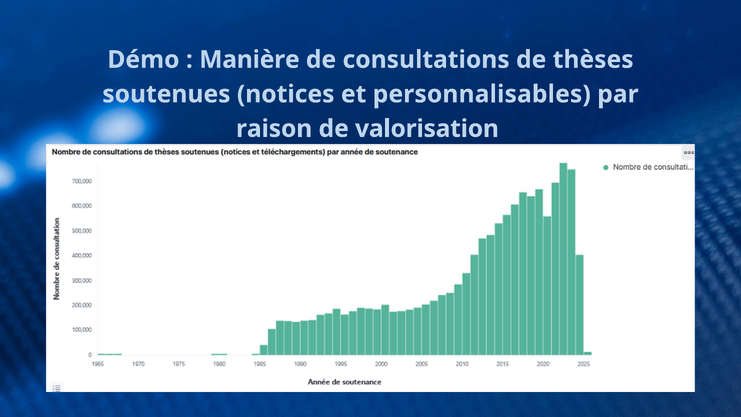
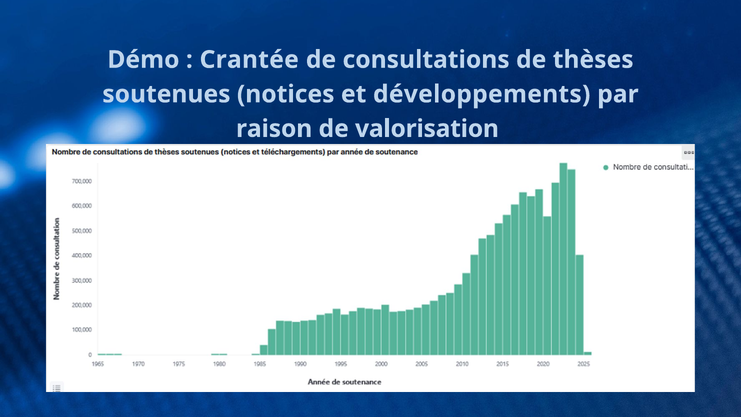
Manière: Manière -> Crantée (249, 60)
personnalisables: personnalisables -> développements (482, 94)
